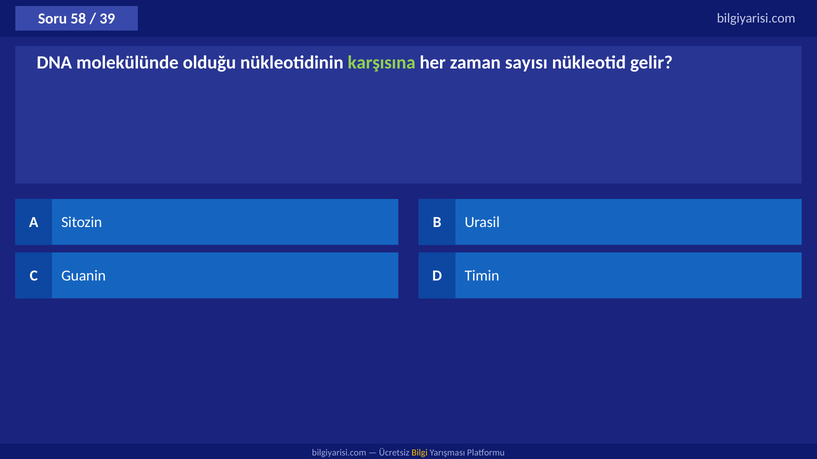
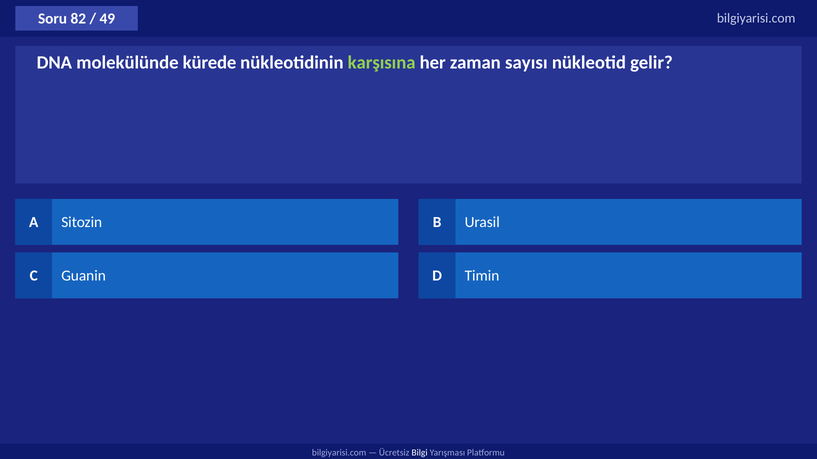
58: 58 -> 82 (78, 19)
39: 39 -> 49 (107, 19)
olduğu: olduğu -> kürede (210, 63)
Bilgi colour: yellow -> white (420, 453)
